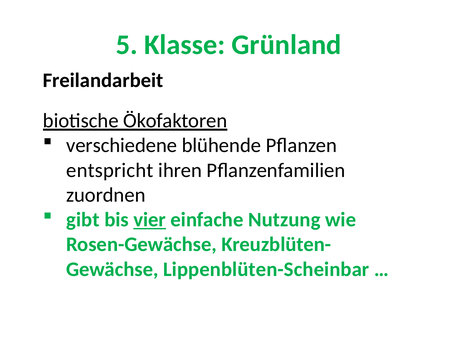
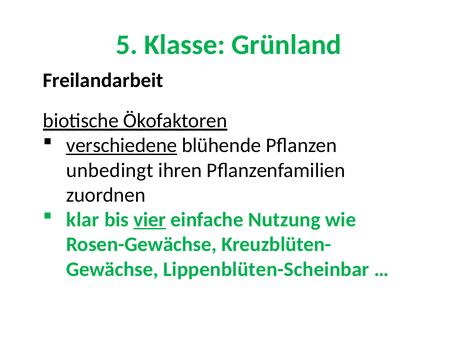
verschiedene underline: none -> present (122, 145)
entspricht: entspricht -> unbedingt (110, 170)
gibt: gibt -> klar (83, 220)
